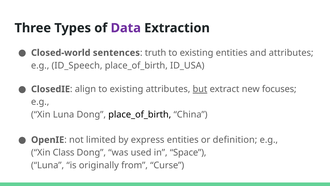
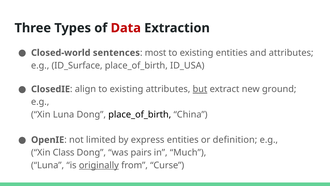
Data colour: purple -> red (126, 28)
truth: truth -> most (156, 53)
ID_Speech: ID_Speech -> ID_Surface (77, 65)
focuses: focuses -> ground (279, 89)
used: used -> pairs (141, 152)
Space: Space -> Much (188, 152)
originally underline: none -> present (99, 165)
